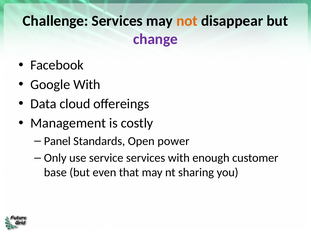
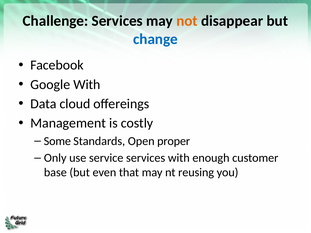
change colour: purple -> blue (155, 39)
Panel: Panel -> Some (57, 141)
power: power -> proper (174, 141)
sharing: sharing -> reusing (196, 173)
